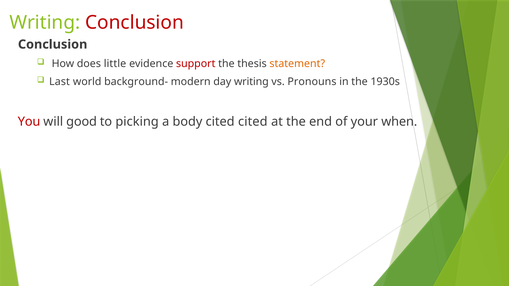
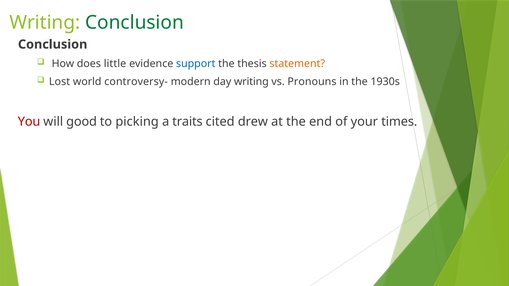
Conclusion colour: red -> green (135, 23)
support colour: red -> blue (196, 64)
Last: Last -> Lost (60, 82)
background-: background- -> controversy- (136, 82)
body: body -> traits (187, 122)
cited cited: cited -> drew (253, 122)
when: when -> times (399, 122)
